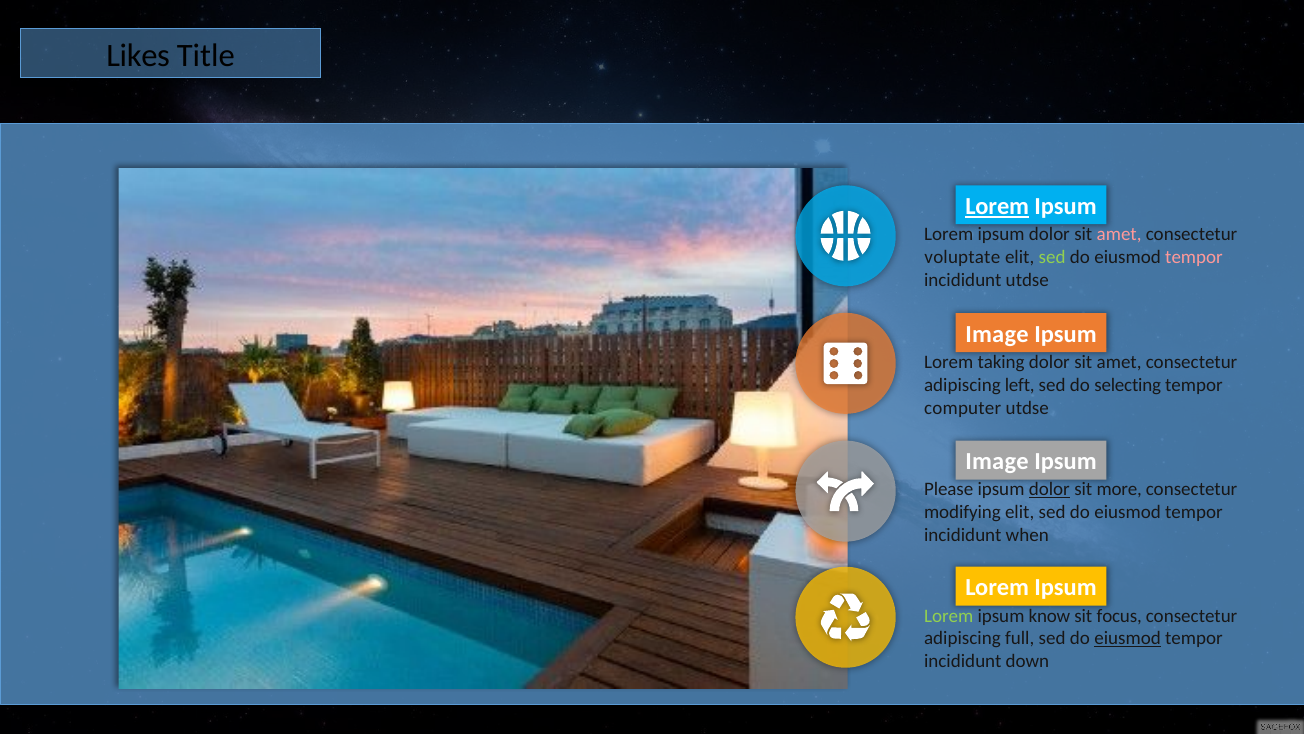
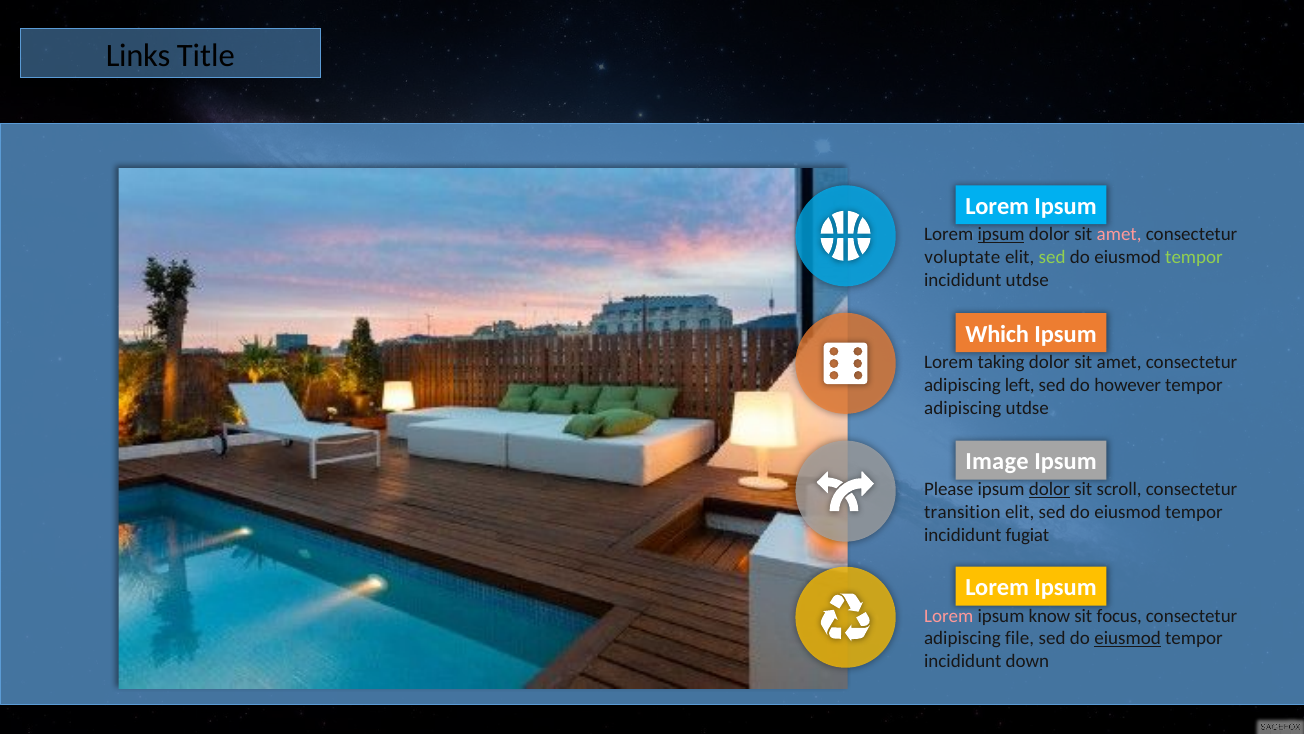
Likes: Likes -> Links (138, 56)
Lorem underline: present -> none (997, 206)
ipsum underline: none -> present (1001, 234)
tempor colour: pink -> light green (1194, 257)
Image: Image -> Which (997, 334)
selecting: selecting -> however (1128, 385)
computer: computer -> adipiscing (963, 408)
more: more -> scroll (1119, 489)
modifying: modifying -> transition (962, 512)
when: when -> fugiat (1027, 535)
Lorem colour: light green -> pink (949, 615)
full: full -> file (1020, 638)
